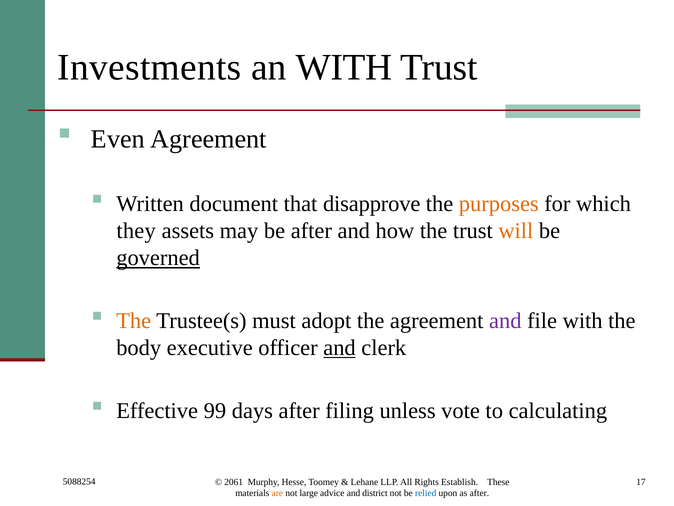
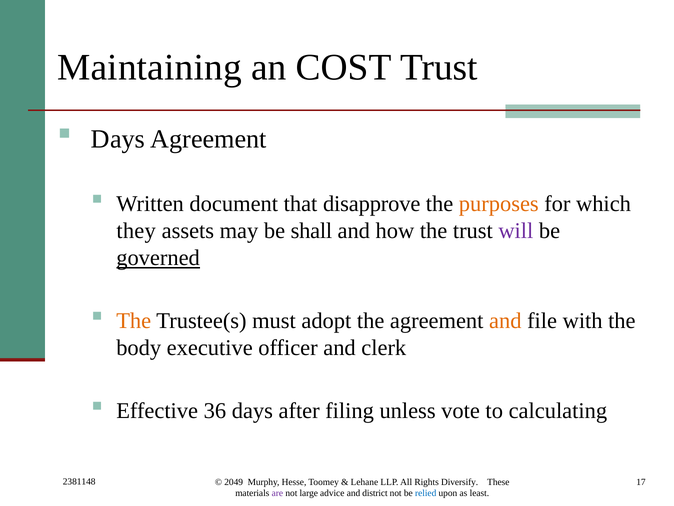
Investments: Investments -> Maintaining (150, 67)
an WITH: WITH -> COST (344, 67)
Even: Even -> Days (118, 139)
be after: after -> shall (311, 231)
will colour: orange -> purple (516, 231)
and colour: purple -> orange (505, 321)
and underline: present -> none (340, 348)
99: 99 -> 36 (215, 410)
5088254: 5088254 -> 2381148 (79, 481)
2061: 2061 -> 2049 (234, 481)
Establish: Establish -> Diversify (460, 481)
are colour: orange -> purple (277, 493)
as after: after -> least (479, 493)
